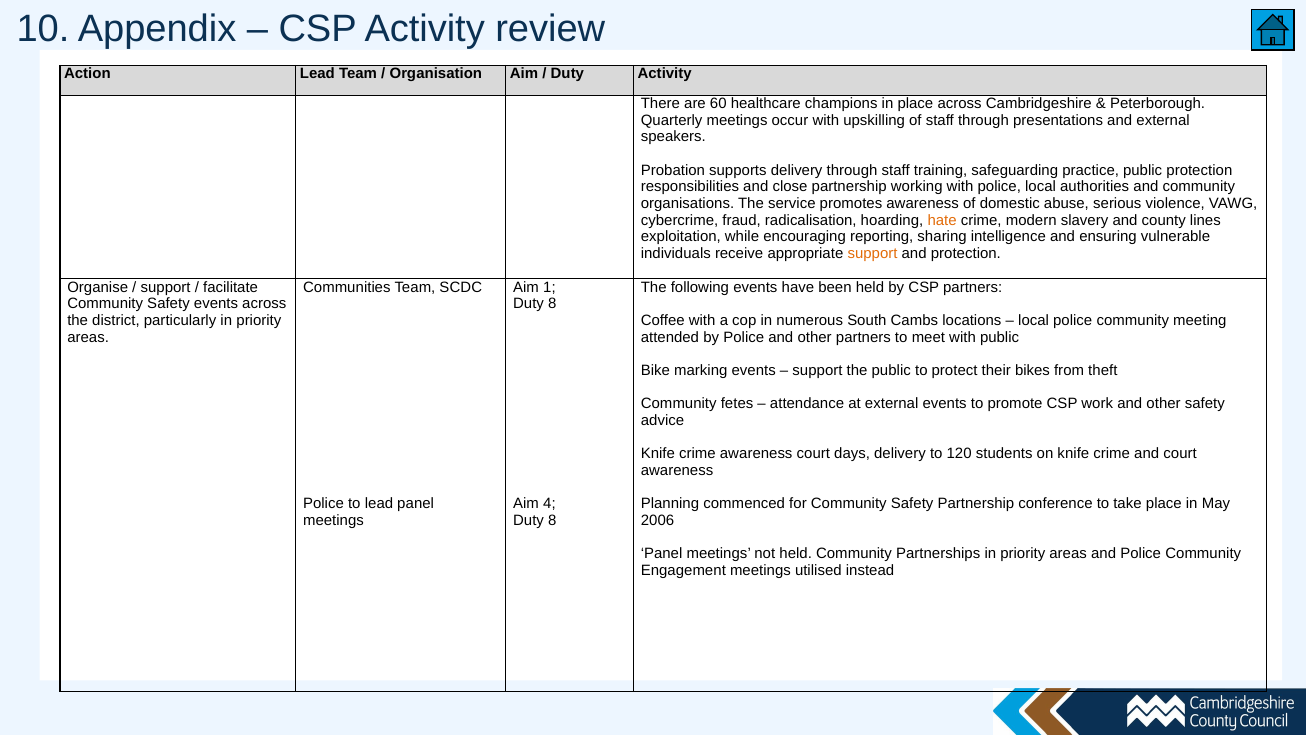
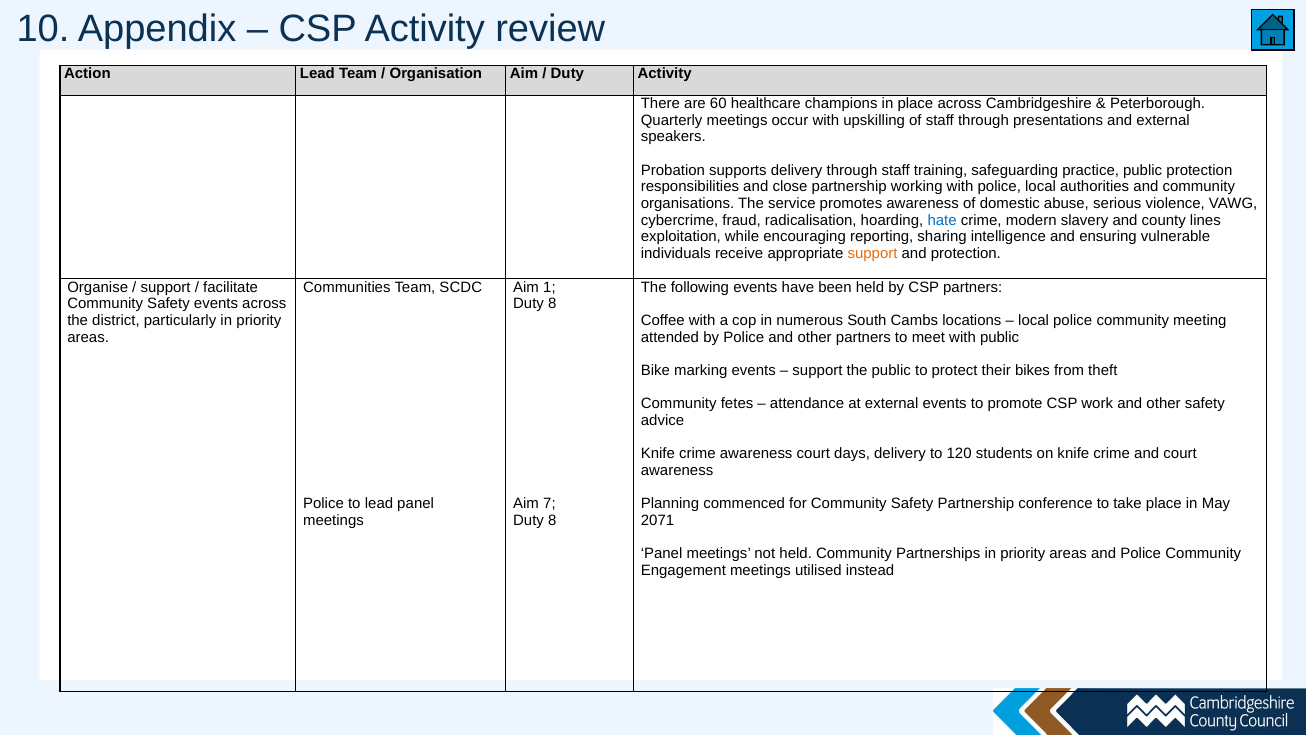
hate colour: orange -> blue (942, 220)
4: 4 -> 7 (549, 504)
2006: 2006 -> 2071 (658, 520)
